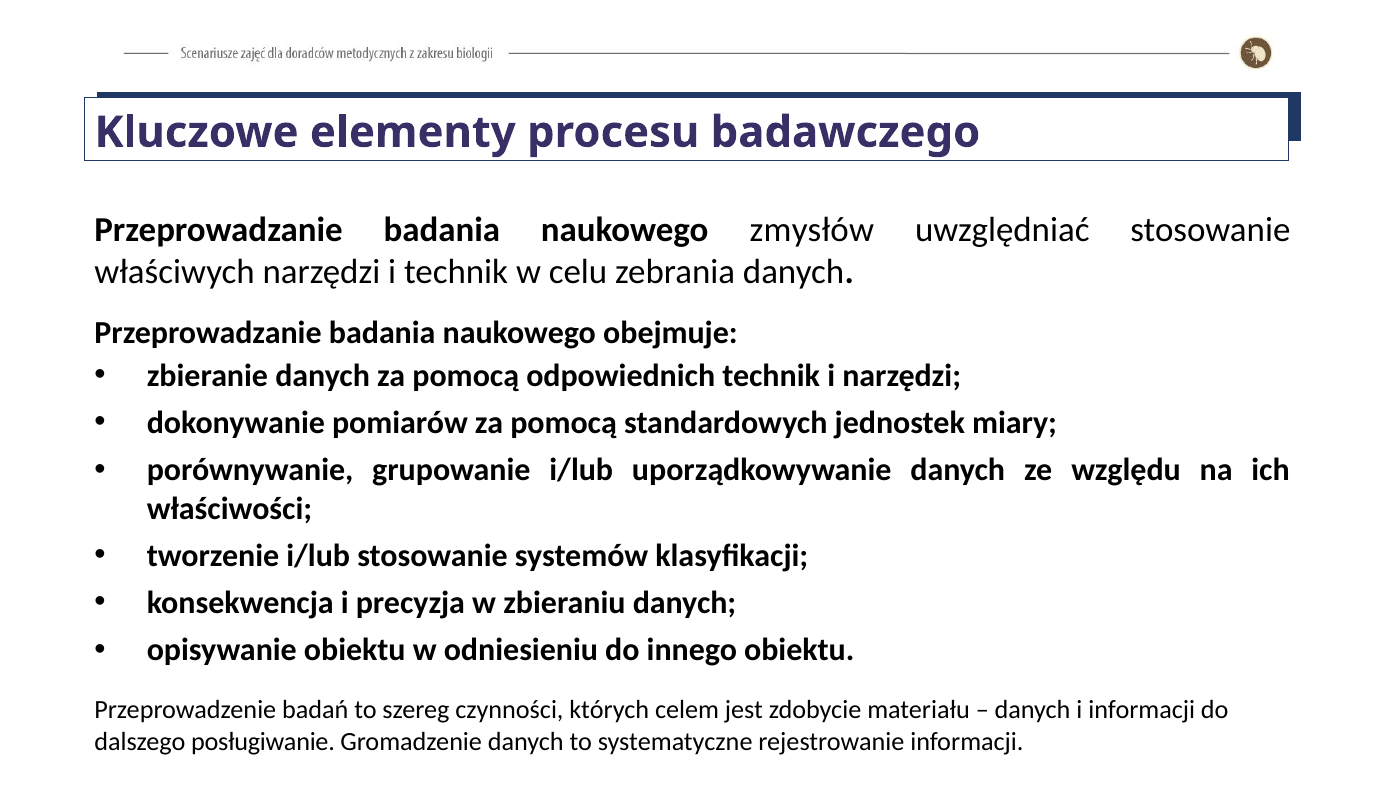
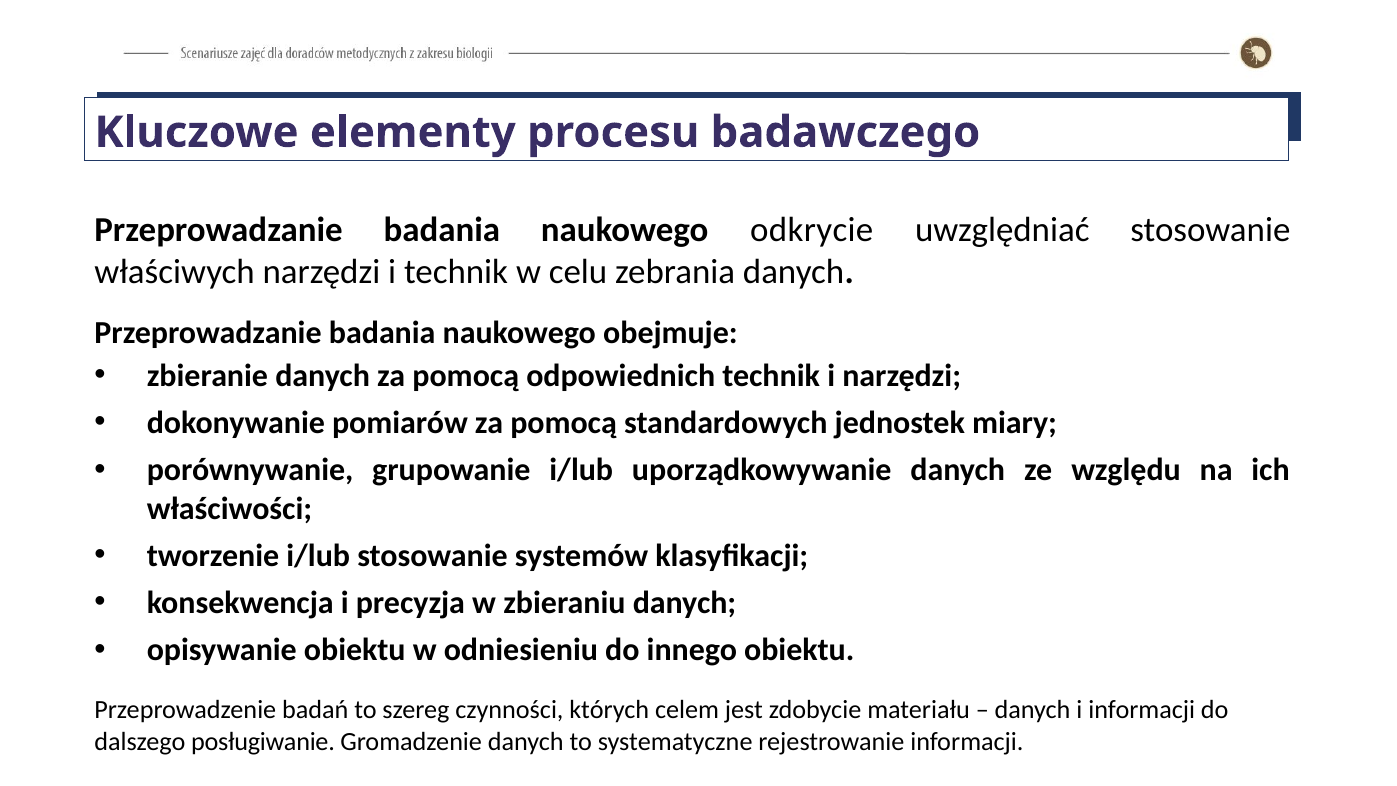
zmysłów: zmysłów -> odkrycie (812, 230)
